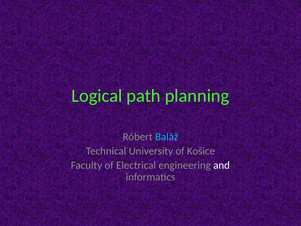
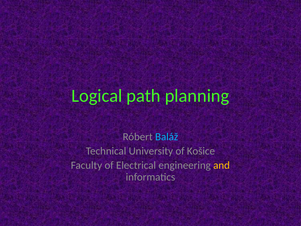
and colour: white -> yellow (222, 165)
